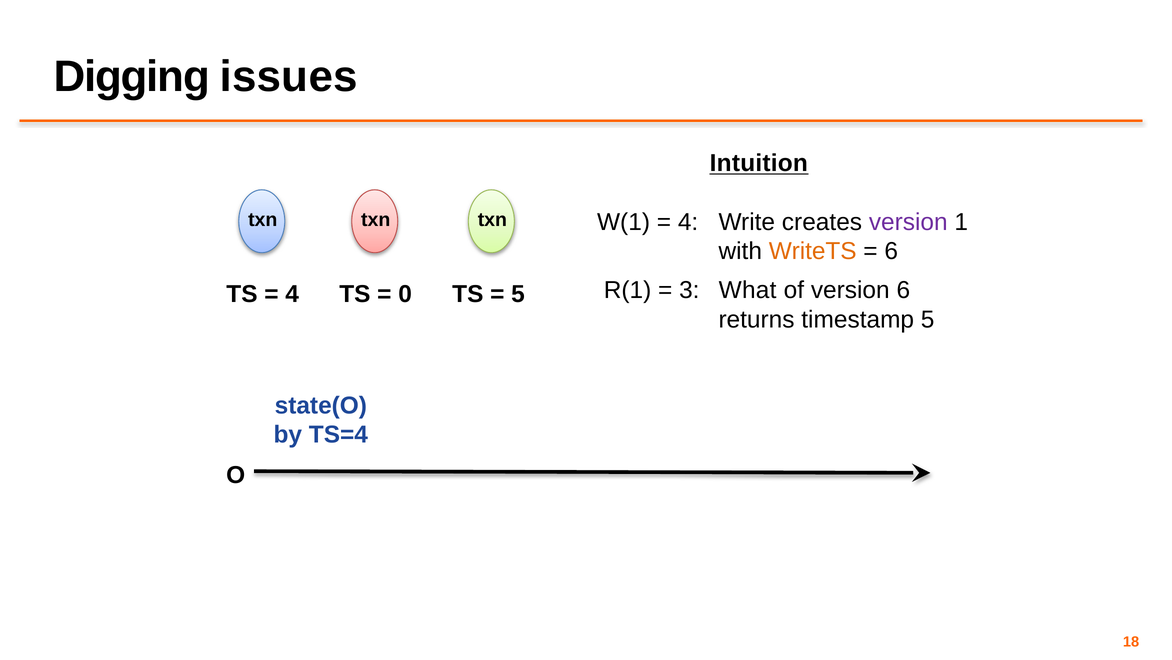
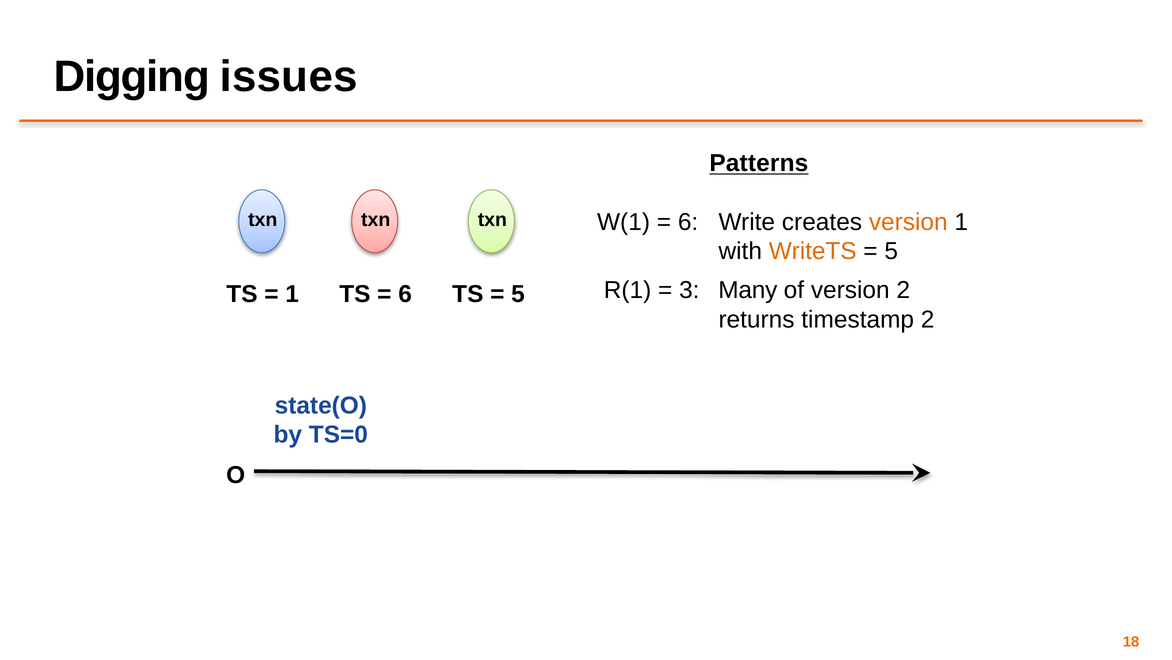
Intuition: Intuition -> Patterns (759, 163)
4: 4 -> 6 (688, 222)
version colour: purple -> orange (908, 222)
6: 6 -> 5 (891, 251)
What: What -> Many (748, 290)
version 6: 6 -> 2 (903, 290)
4: 4 -> 1 (292, 294)
0: 0 -> 6 (405, 294)
timestamp 5: 5 -> 2 (928, 319)
TS=4: TS=4 -> TS=0 (338, 435)
